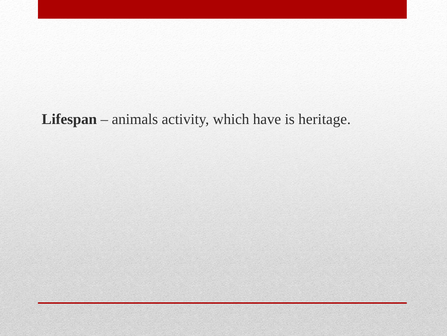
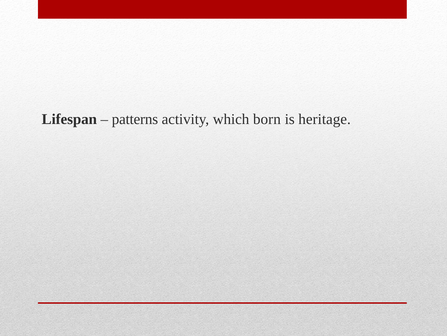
animals: animals -> patterns (135, 119)
have: have -> born (267, 119)
